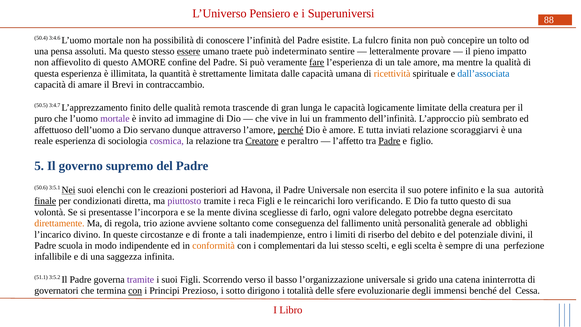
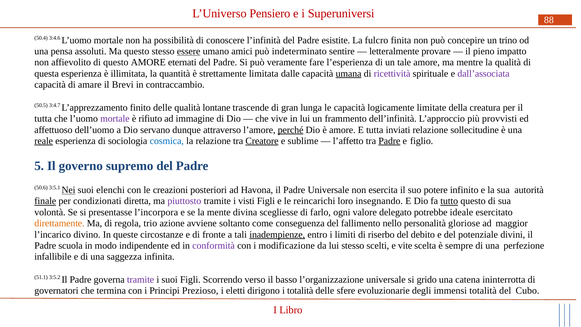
tolto: tolto -> trino (508, 40)
traete: traete -> amici (242, 51)
confine: confine -> eternati (182, 62)
fare underline: present -> none (317, 62)
umana underline: none -> present (349, 74)
ricettività colour: orange -> purple (392, 74)
dall’associata colour: blue -> purple (483, 74)
remota: remota -> lontane (217, 108)
puro: puro -> tutta (43, 119)
invito: invito -> rifiuto (150, 119)
sembrato: sembrato -> provvisti (500, 119)
scoraggiarvi: scoraggiarvi -> sollecitudine (475, 130)
reale underline: none -> present (44, 141)
cosmica colour: purple -> blue (167, 141)
peraltro: peraltro -> sublime (303, 141)
reca: reca -> visti (246, 201)
verificando: verificando -> insegnando (379, 201)
tutto underline: none -> present (449, 201)
degna: degna -> ideale (461, 212)
unità: unità -> nello (392, 224)
generale: generale -> gloriose (464, 224)
obblighi: obblighi -> maggior (512, 224)
inadempienze underline: none -> present (277, 235)
conformità colour: orange -> purple (214, 246)
complementari: complementari -> modificazione (287, 246)
egli: egli -> vite (405, 246)
con underline: present -> none (135, 291)
sotto: sotto -> eletti (236, 291)
immensi benché: benché -> totalità (483, 291)
Cessa: Cessa -> Cubo (528, 291)
